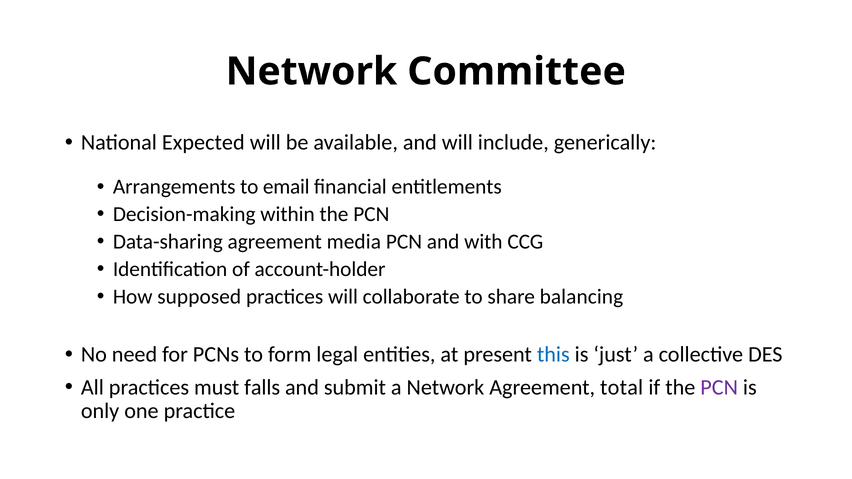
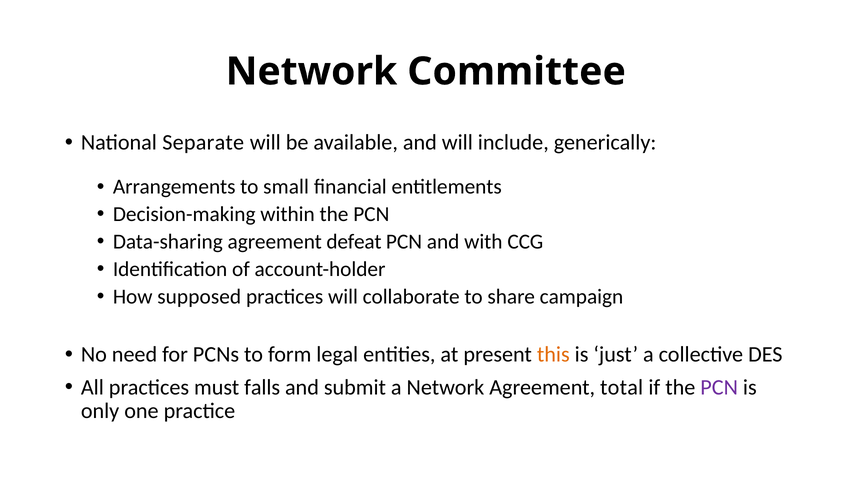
Expected: Expected -> Separate (203, 143)
email: email -> small (286, 187)
media: media -> defeat (354, 242)
balancing: balancing -> campaign (581, 297)
this colour: blue -> orange (553, 355)
